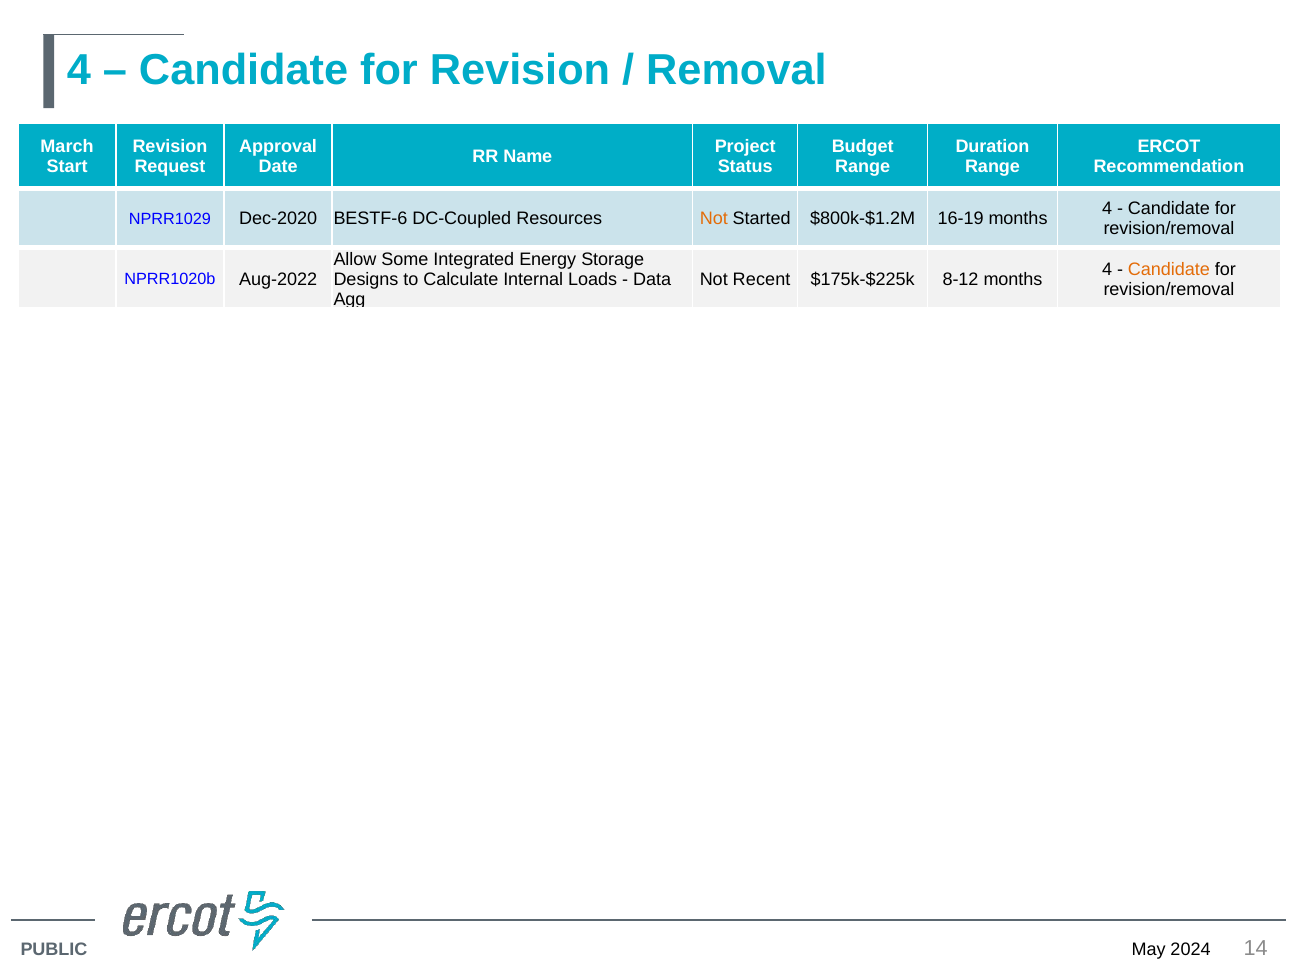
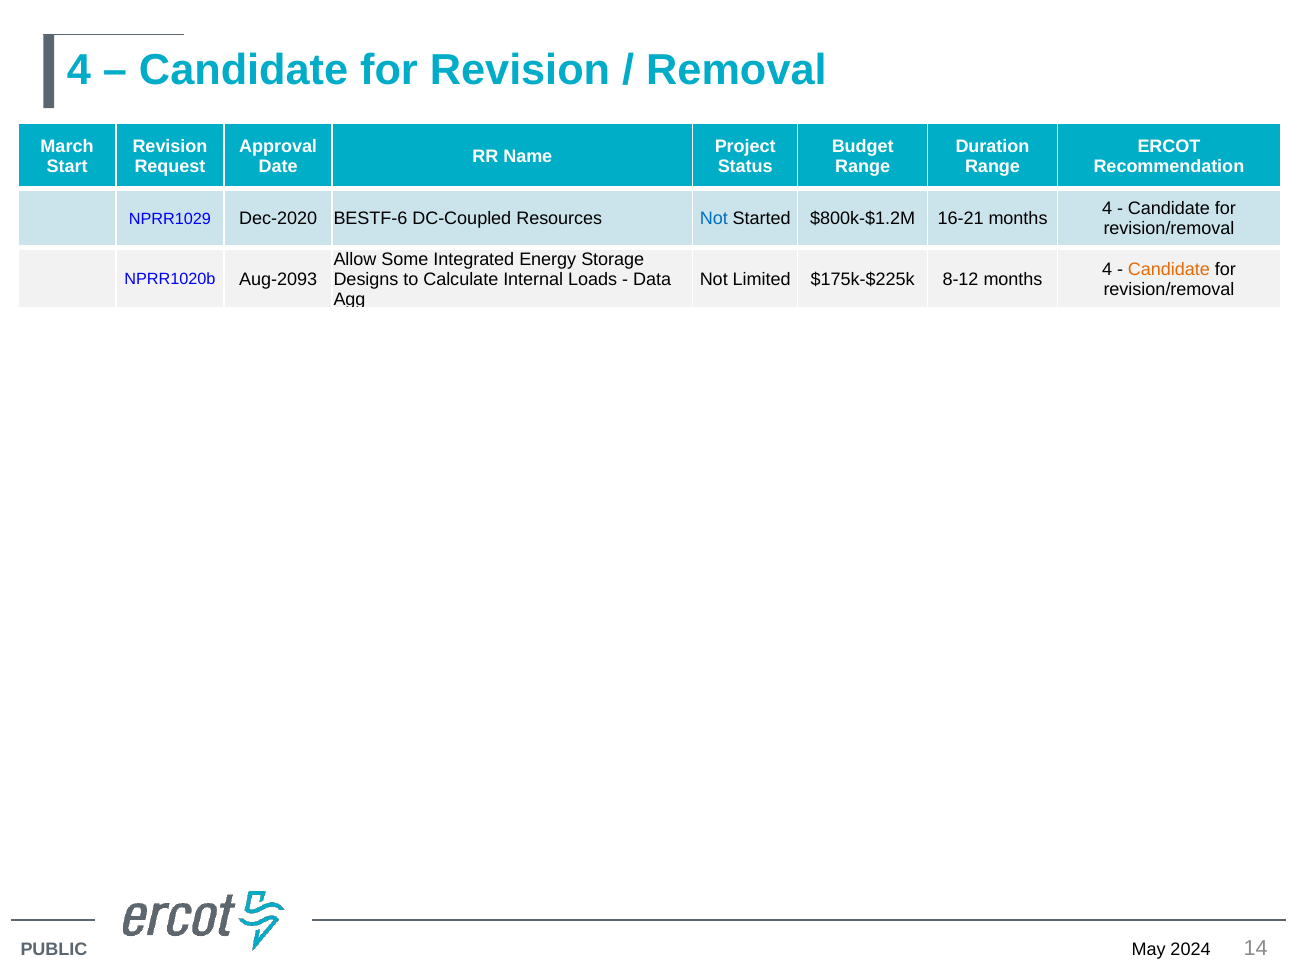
Not colour: orange -> blue (714, 219)
16-19: 16-19 -> 16-21 (961, 219)
Recent: Recent -> Limited (762, 279)
Aug-2022: Aug-2022 -> Aug-2093 (278, 279)
